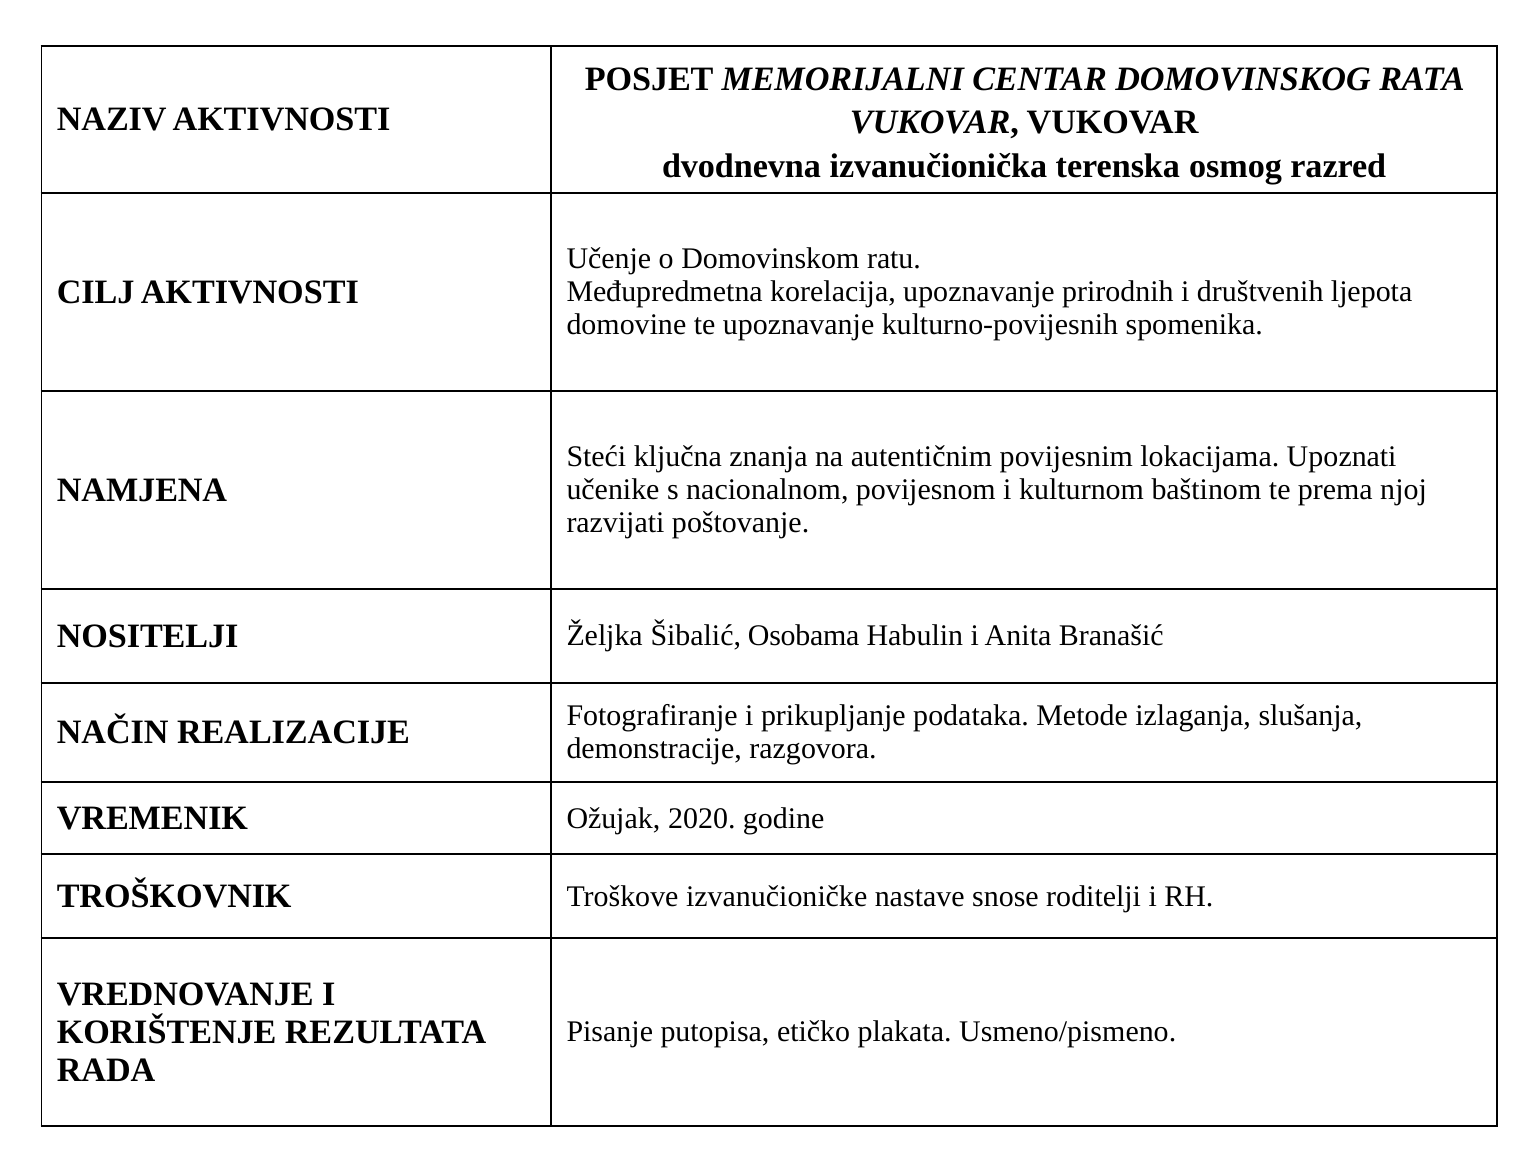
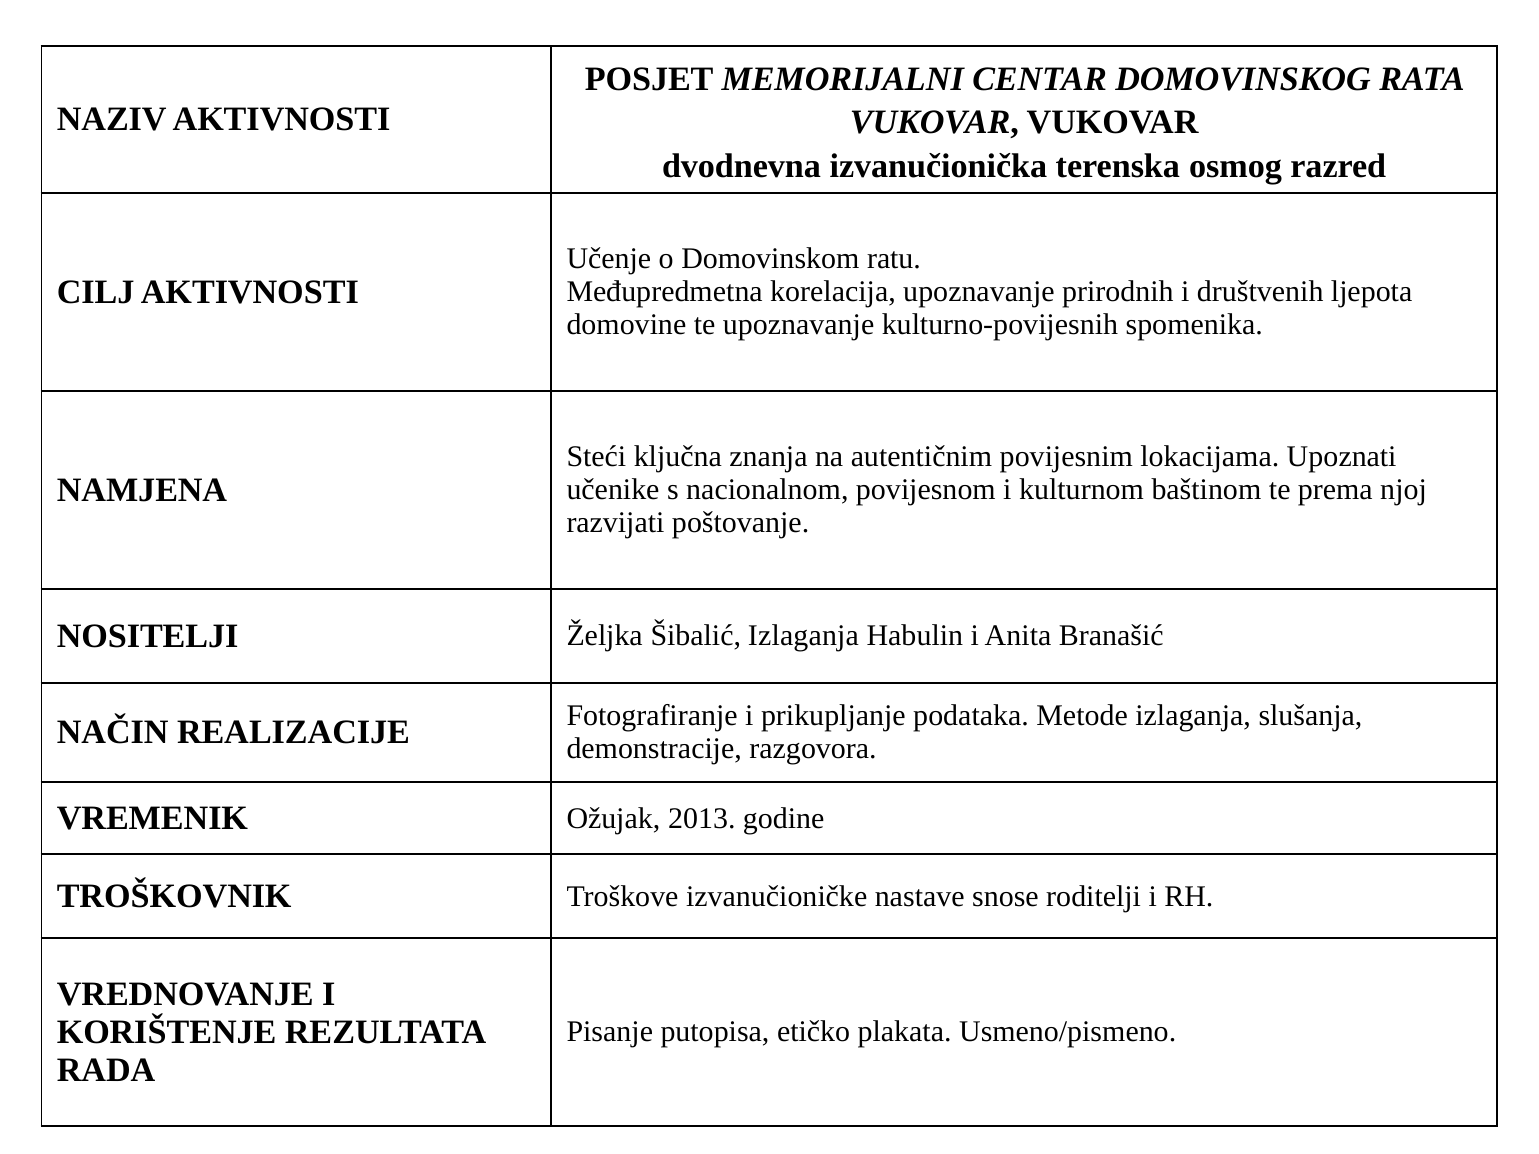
Šibalić Osobama: Osobama -> Izlaganja (803, 636)
2020: 2020 -> 2013 (702, 818)
